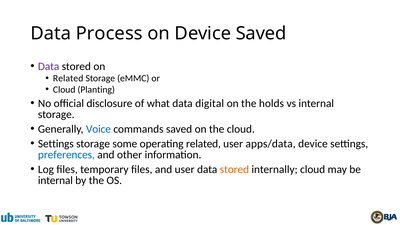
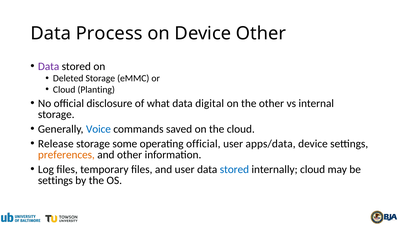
Device Saved: Saved -> Other (261, 34)
Related: Related -> Deleted (68, 78)
the holds: holds -> other (272, 103)
Settings: Settings -> Release (56, 144)
operating related: related -> official (203, 144)
preferences colour: blue -> orange (66, 155)
stored colour: orange -> blue (234, 169)
internal: internal -> settings (55, 180)
